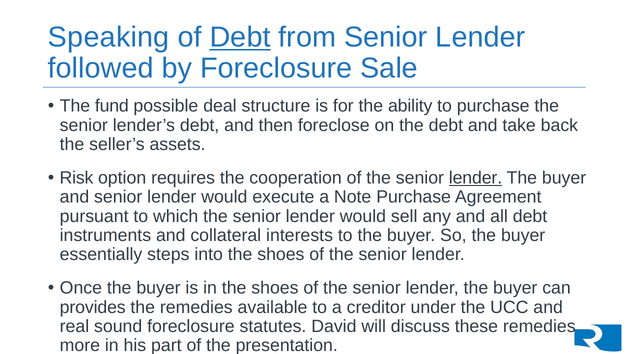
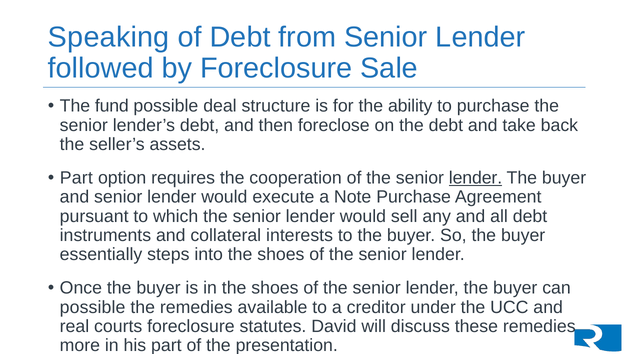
Debt underline: present -> none (240, 37)
Risk: Risk -> Part (76, 178)
provides: provides -> possible (93, 307)
sound: sound -> courts (118, 326)
